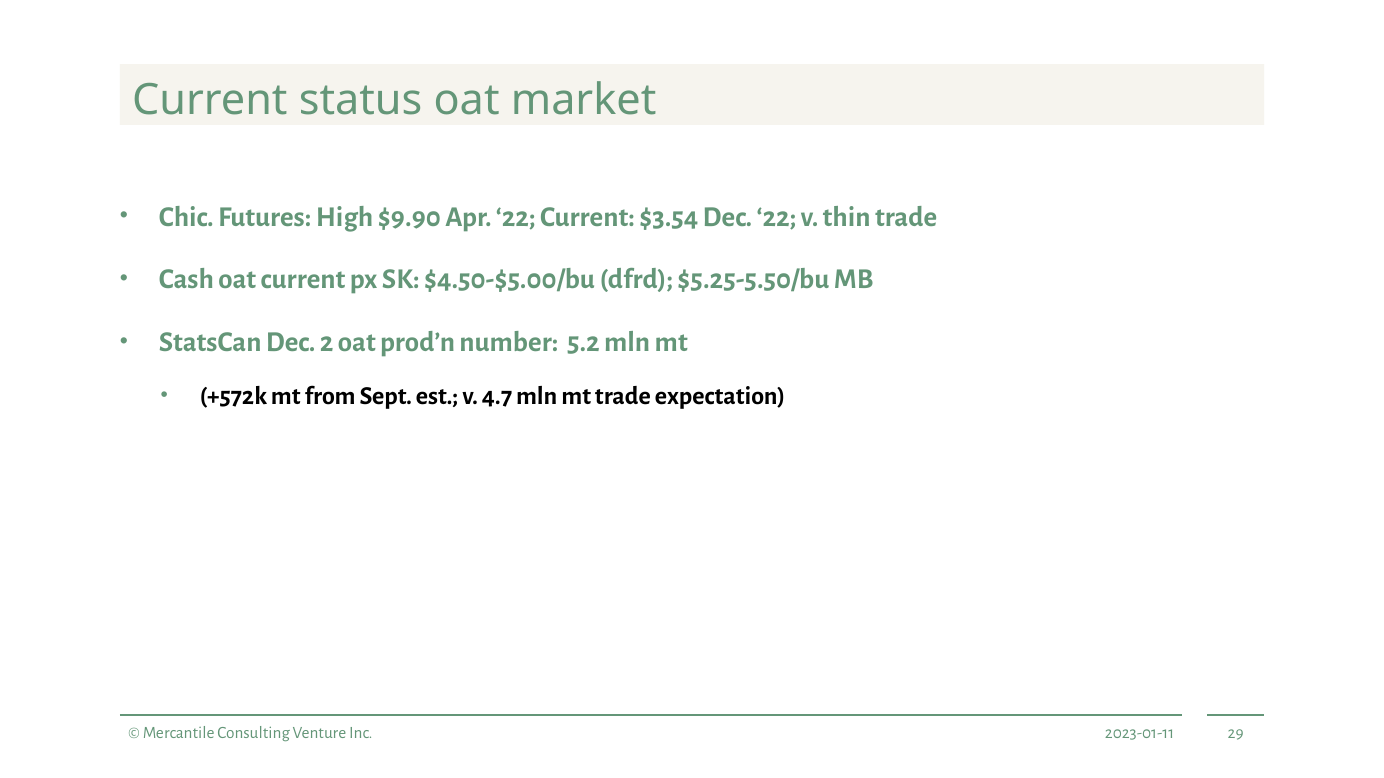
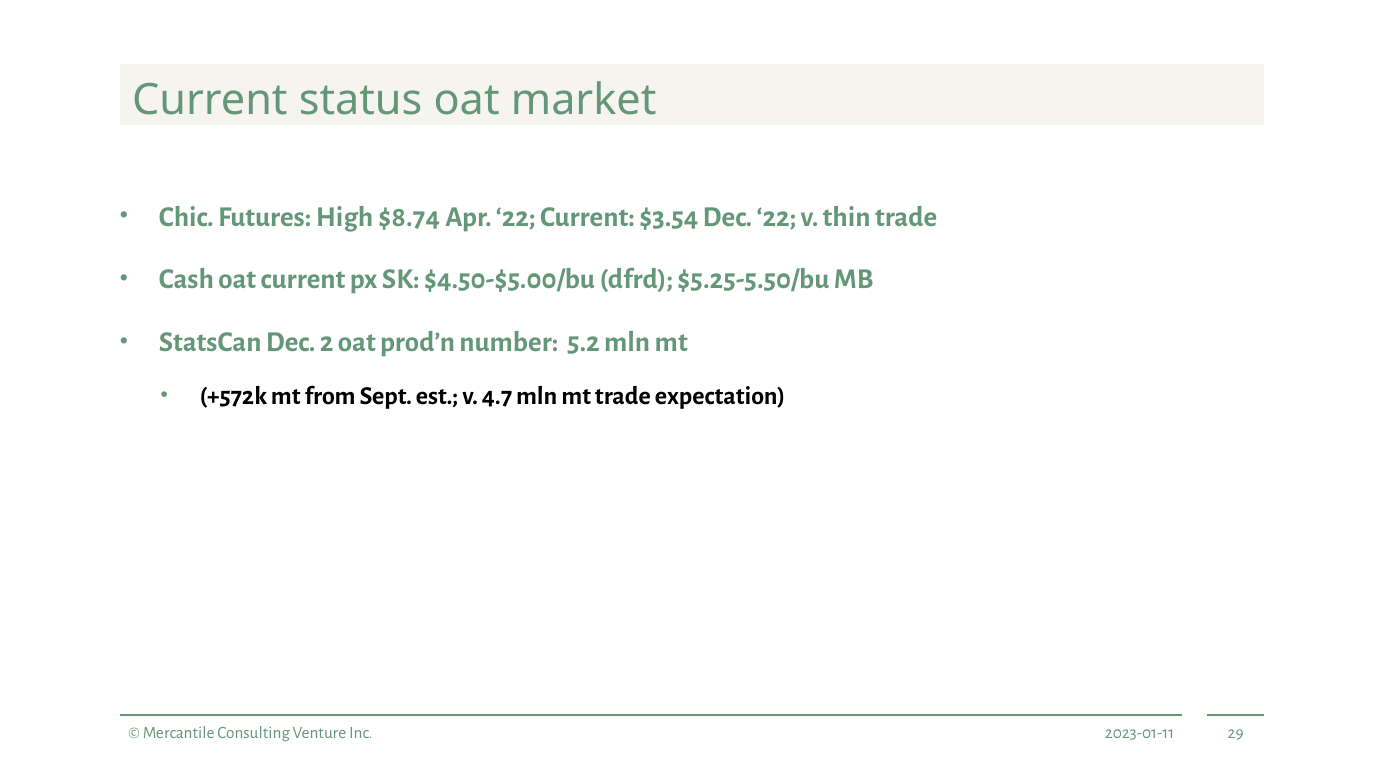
$9.90: $9.90 -> $8.74 (409, 217)
